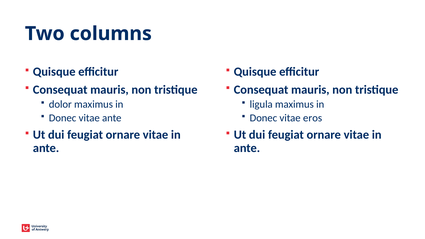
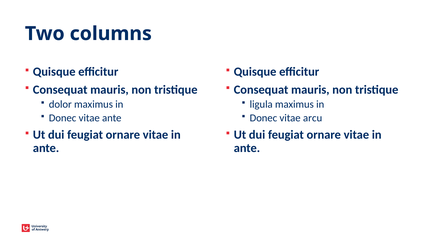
eros: eros -> arcu (313, 118)
